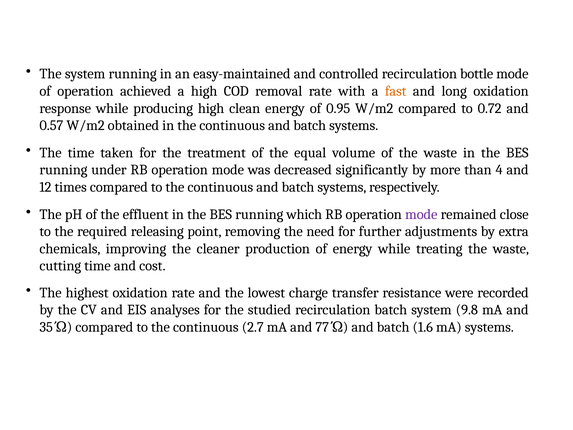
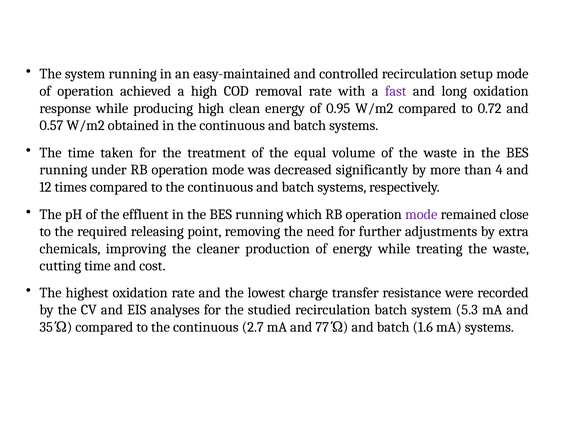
bottle: bottle -> setup (476, 74)
fast colour: orange -> purple (396, 91)
9.8: 9.8 -> 5.3 (467, 310)
